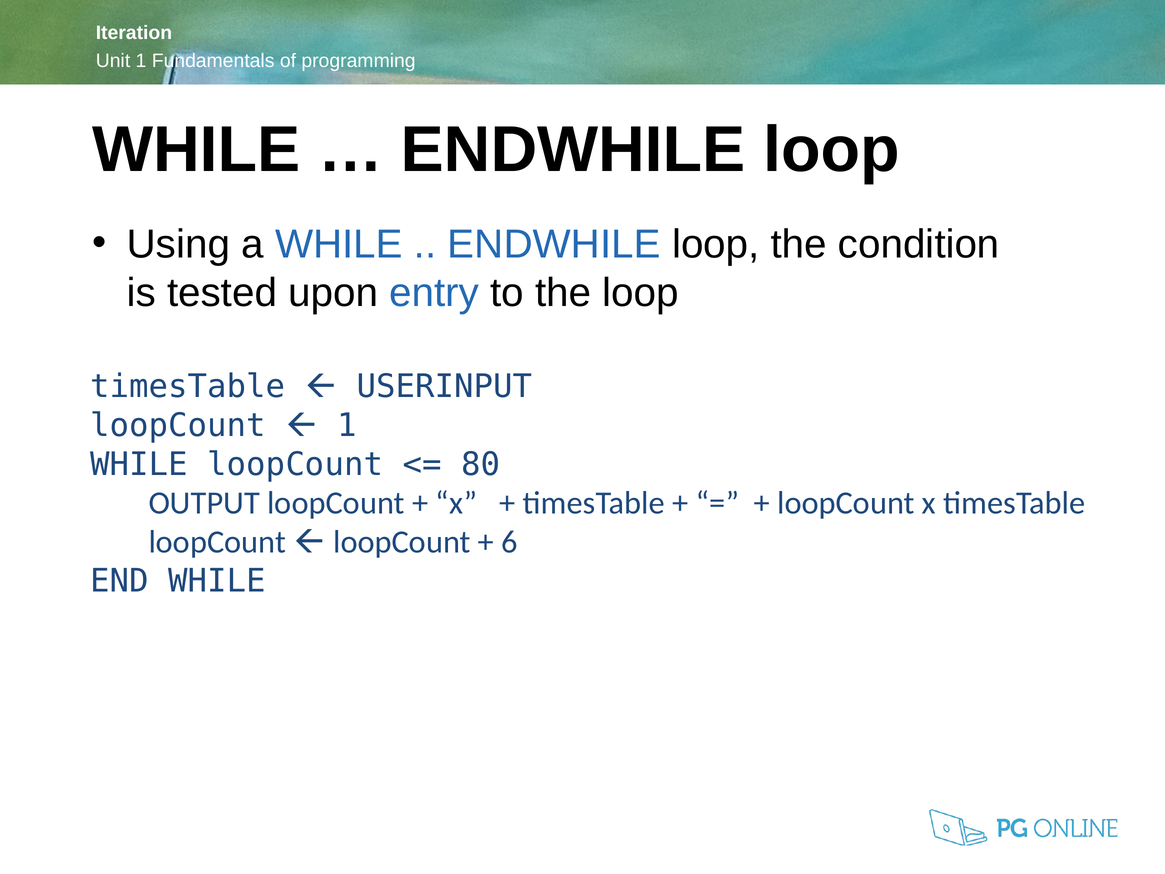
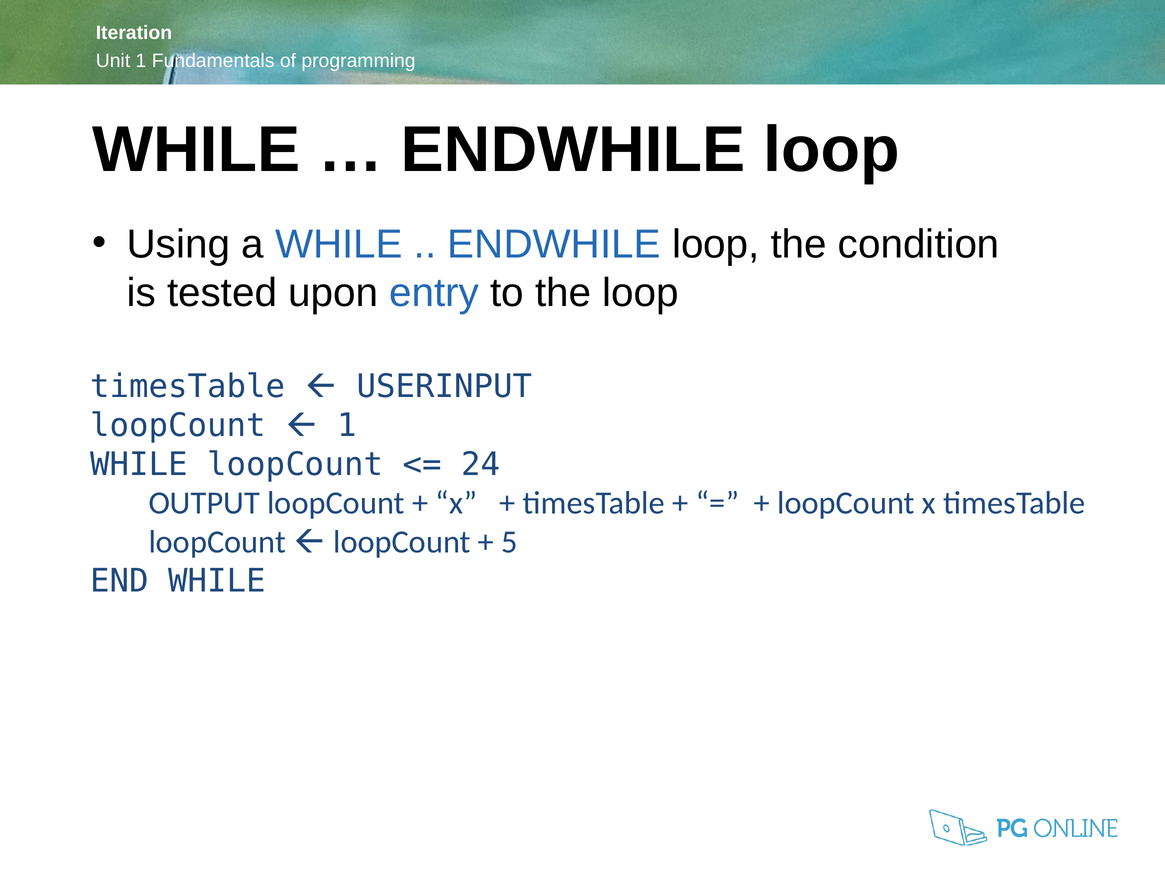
80: 80 -> 24 (481, 464)
6: 6 -> 5 (510, 542)
